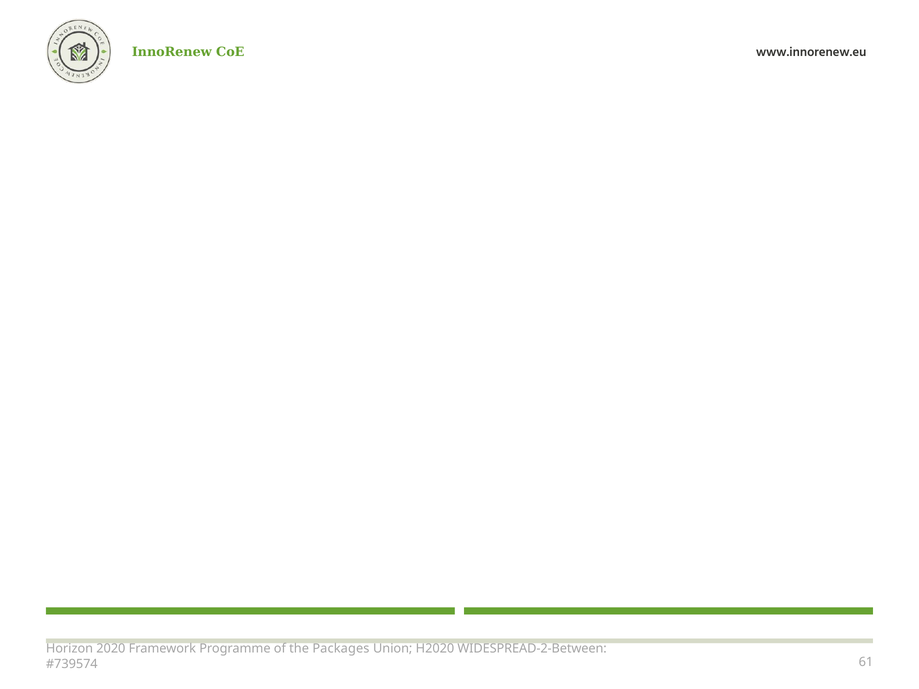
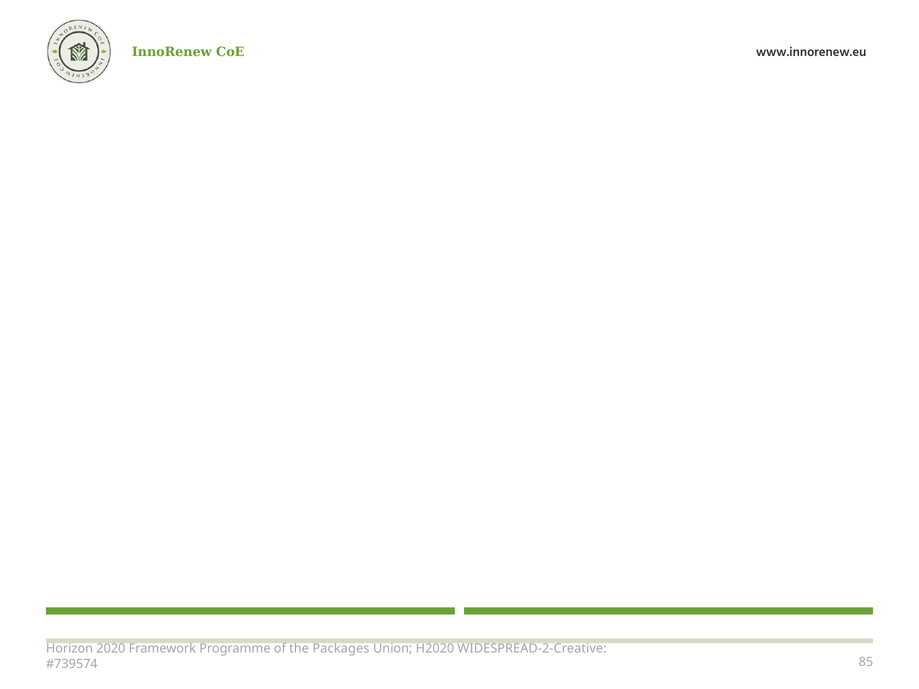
WIDESPREAD-2-Between: WIDESPREAD-2-Between -> WIDESPREAD-2-Creative (532, 649)
61: 61 -> 85 (866, 662)
